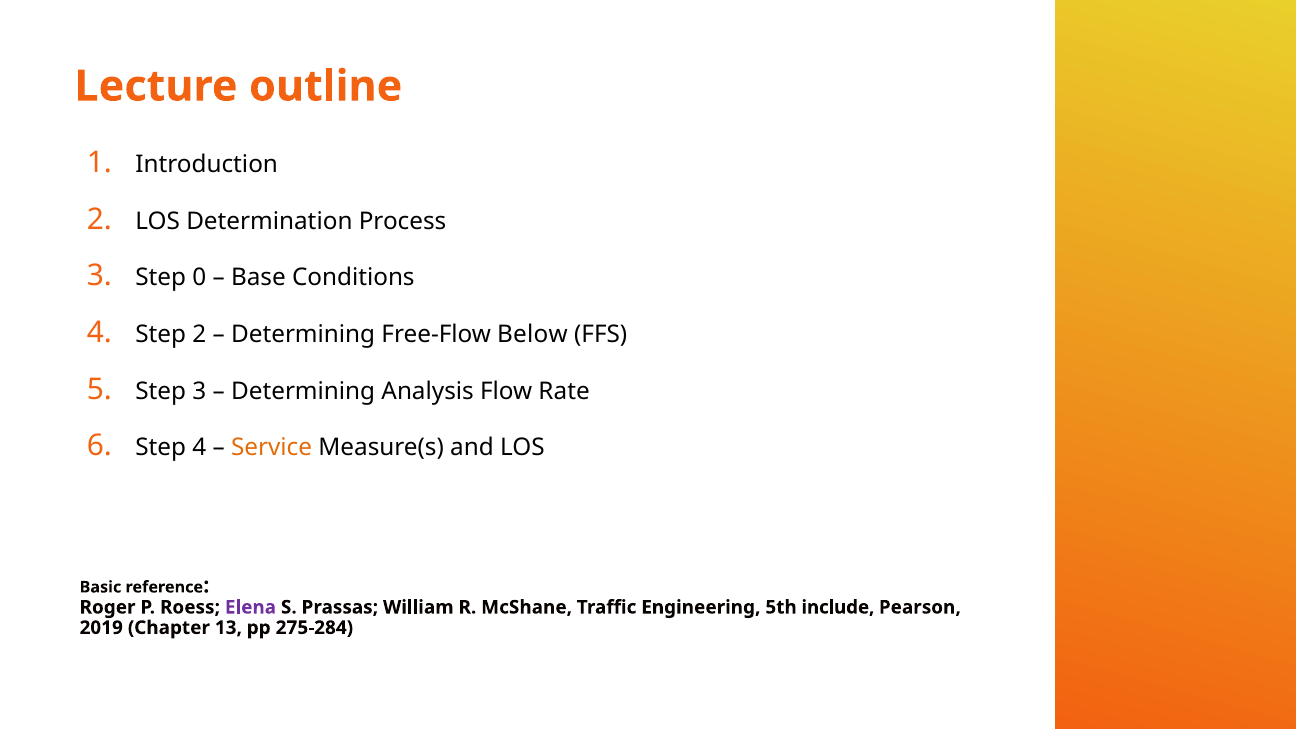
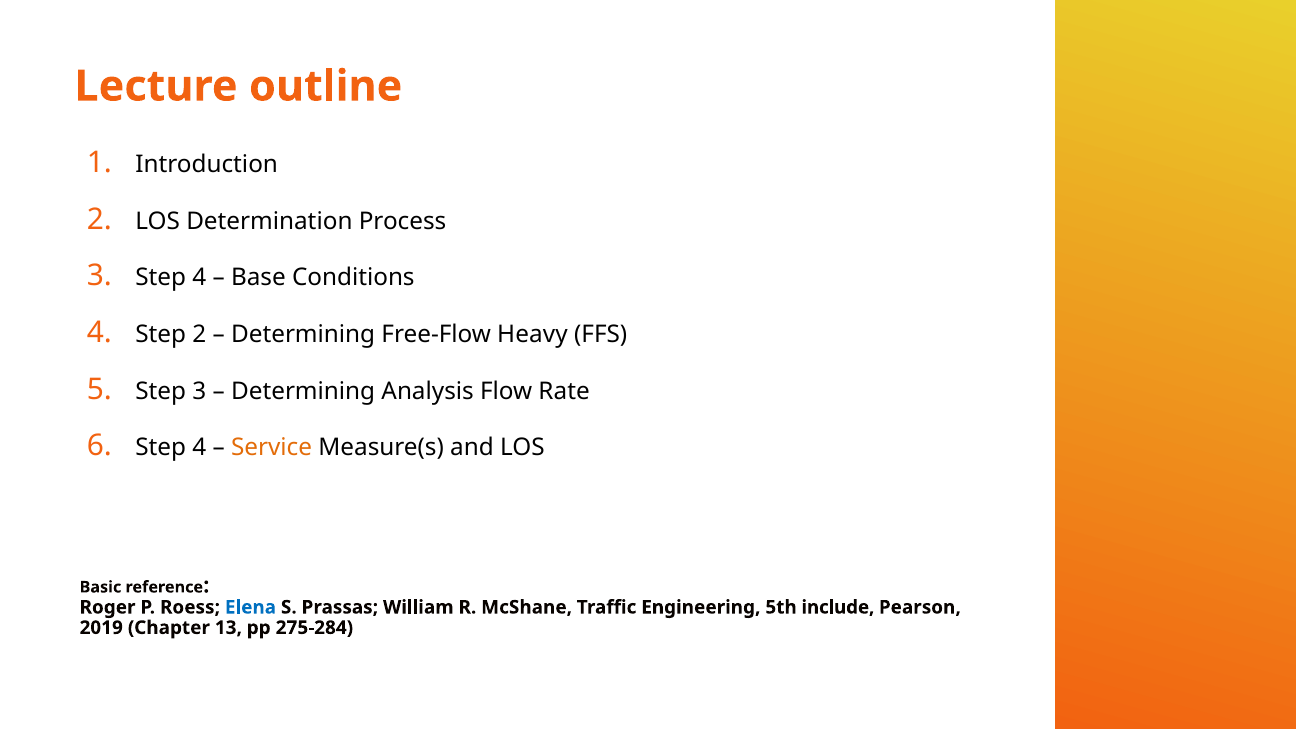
3 Step 0: 0 -> 4 (199, 278)
Below: Below -> Heavy (532, 335)
Elena colour: purple -> blue (250, 607)
